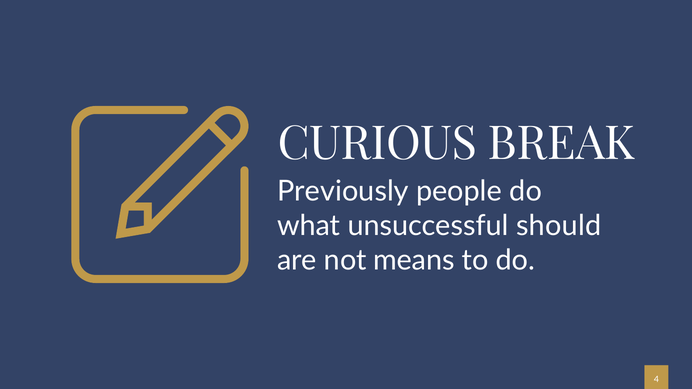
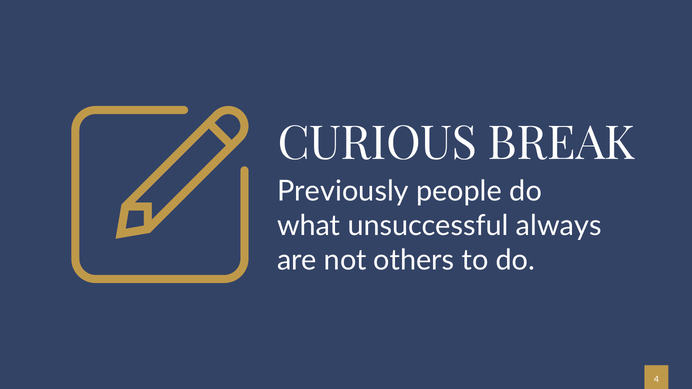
should: should -> always (559, 226)
means: means -> others (414, 260)
